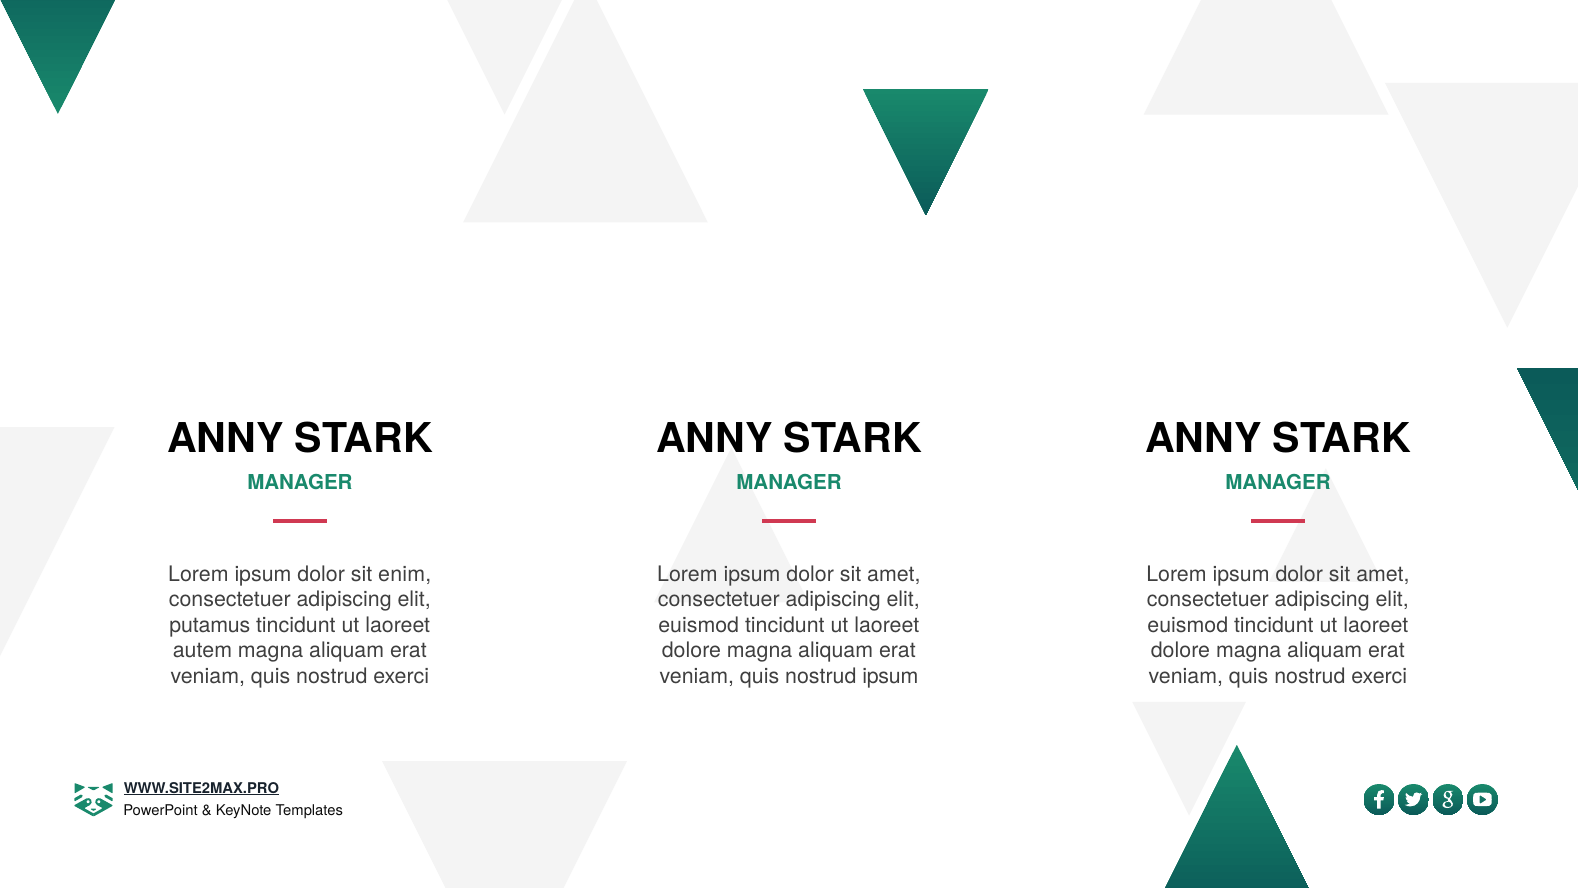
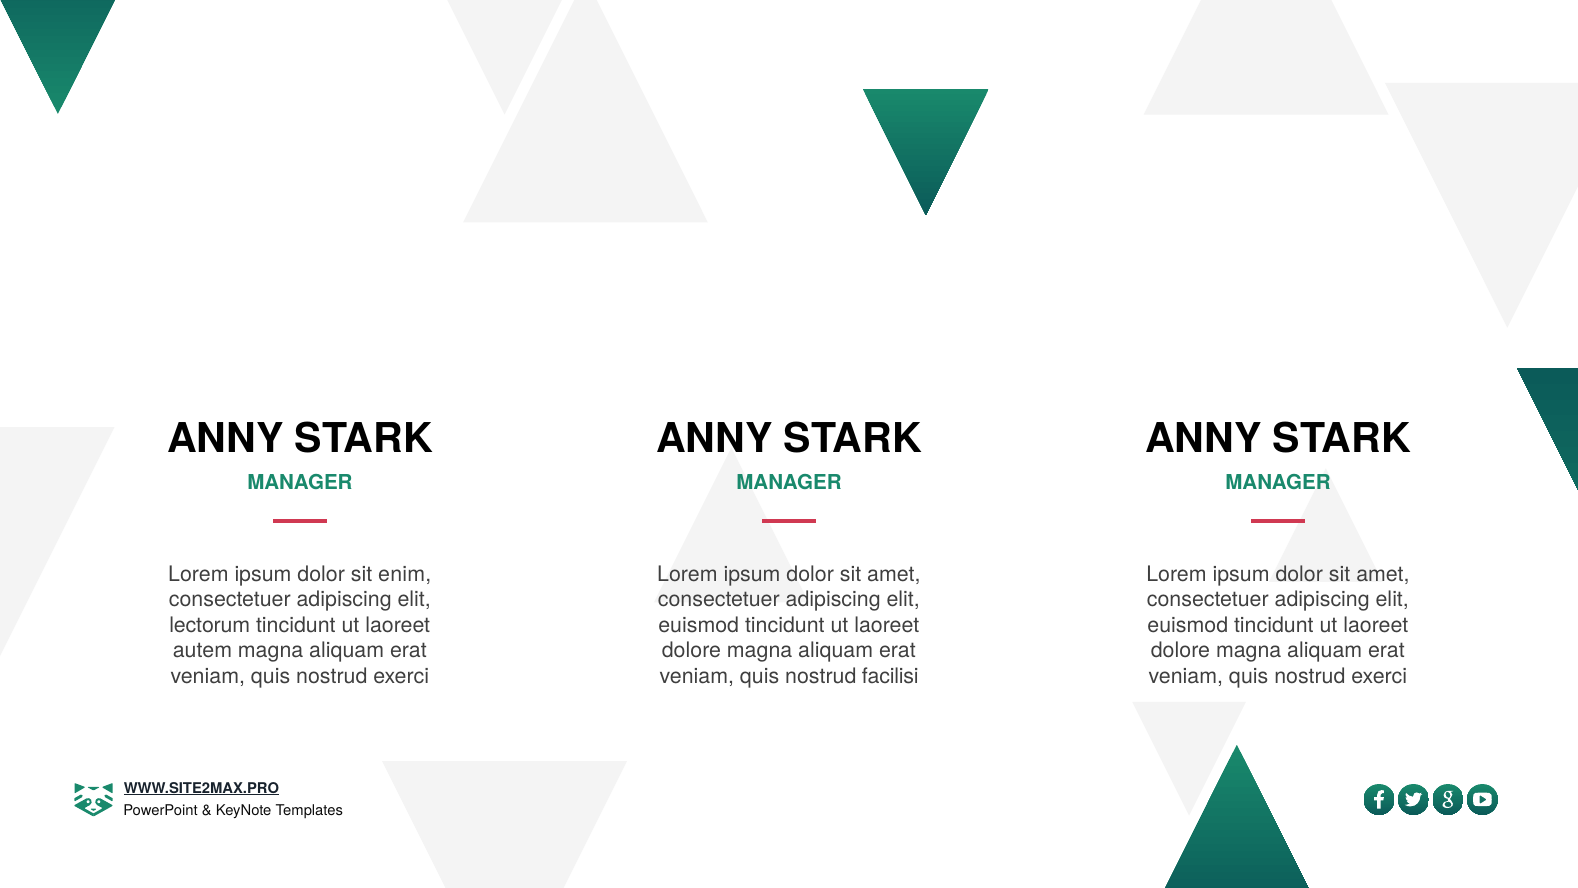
putamus: putamus -> lectorum (210, 625)
nostrud ipsum: ipsum -> facilisi (890, 676)
